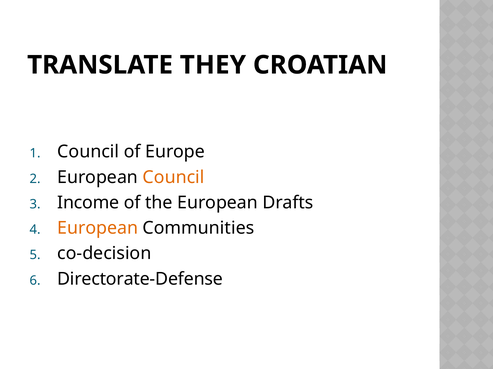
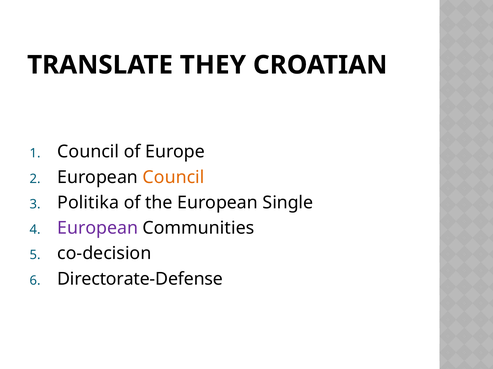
Income: Income -> Politika (88, 203)
Drafts: Drafts -> Single (288, 203)
European colour: orange -> purple (98, 228)
